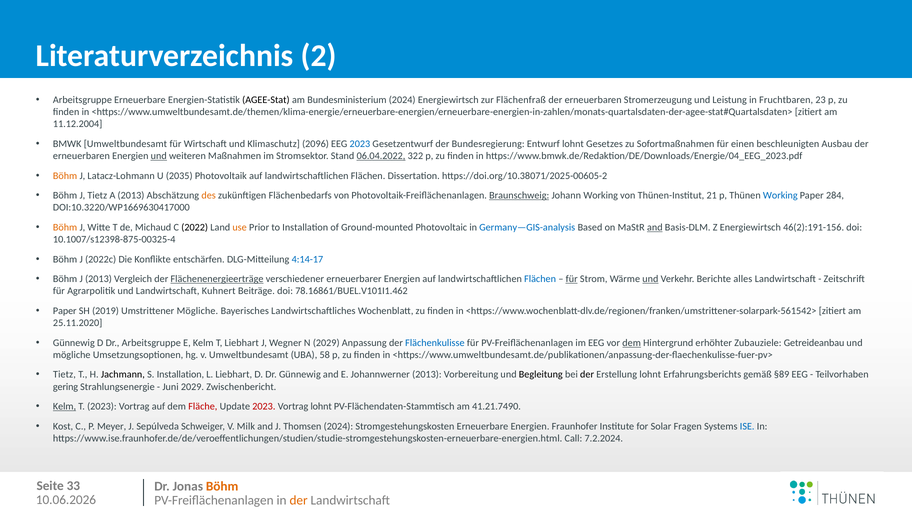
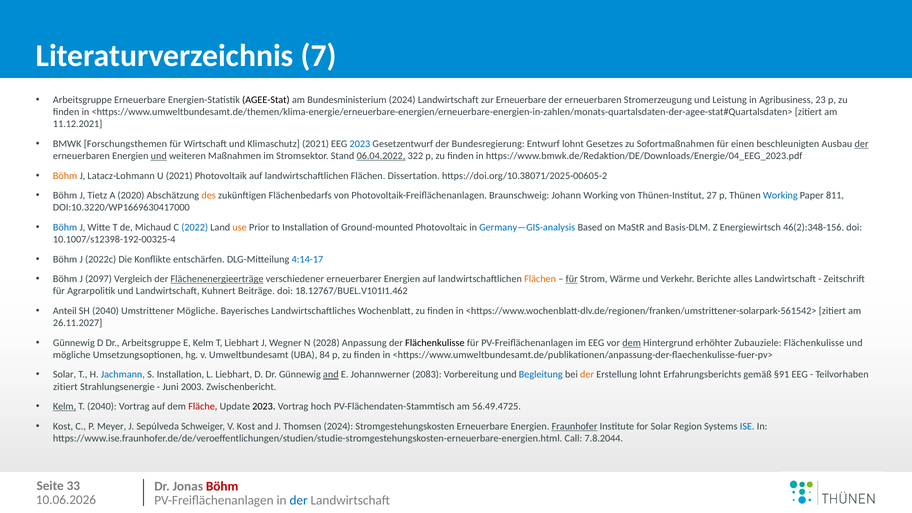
2: 2 -> 7 (319, 56)
2024 Energiewirtsch: Energiewirtsch -> Landwirtschaft (448, 100)
zur Flächenfraß: Flächenfraß -> Erneuerbare (521, 100)
Fruchtbaren: Fruchtbaren -> Agribusiness (786, 100)
11.12.2004: 11.12.2004 -> 11.12.2021 (78, 124)
BMWK Umweltbundesamt: Umweltbundesamt -> Forschungsthemen (125, 144)
Klimaschutz 2096: 2096 -> 2021 (315, 144)
der underline: none -> present (862, 144)
U 2035: 2035 -> 2021 (179, 176)
A 2013: 2013 -> 2020 (131, 195)
Braunschweig underline: present -> none (519, 195)
21: 21 -> 27 (712, 195)
284: 284 -> 811 (835, 195)
Böhm colour: orange -> blue (65, 227)
2022 colour: black -> blue (195, 227)
and underline: present -> none (655, 227)
46(2):191-156: 46(2):191-156 -> 46(2):348-156 (814, 227)
10.1007/s12398-875-00325-4: 10.1007/s12398-875-00325-4 -> 10.1007/s12398-192-00325-4 (114, 239)
J 2013: 2013 -> 2097 (99, 279)
Flächen colour: blue -> orange (540, 279)
und underline: present -> none (650, 279)
78.16861/BUEL.V101I1.462: 78.16861/BUEL.V101I1.462 -> 18.12767/BUEL.V101I1.462 (351, 291)
Paper: Paper -> Anteil (65, 311)
SH 2019: 2019 -> 2040 (105, 311)
25.11.2020: 25.11.2020 -> 26.11.2027 (78, 323)
N 2029: 2029 -> 2028 (326, 343)
Flächenkulisse colour: blue -> black (435, 343)
Zubauziele Getreideanbau: Getreideanbau -> Flächenkulisse (814, 343)
58: 58 -> 84 (325, 355)
Tietz: Tietz -> Solar (65, 375)
Jachmann colour: black -> blue (123, 375)
and underline: none -> present (331, 375)
Johannwerner 2013: 2013 -> 2083 (427, 375)
Begleitung colour: black -> blue (541, 375)
der colour: black -> orange (587, 375)
§89: §89 -> §91 (782, 375)
gering: gering -> zitiert (65, 387)
Juni 2029: 2029 -> 2003 (192, 387)
T 2023: 2023 -> 2040 (102, 407)
2023 colour: red -> black (264, 407)
Vortrag lohnt: lohnt -> hoch (321, 407)
41.21.7490: 41.21.7490 -> 56.49.4725 (497, 407)
V Milk: Milk -> Kost (246, 426)
Fraunhofer underline: none -> present (575, 426)
Fragen: Fragen -> Region (688, 426)
7.2.2024: 7.2.2024 -> 7.8.2044 (604, 438)
Böhm colour: orange -> red (222, 486)
der colour: orange -> blue (299, 500)
